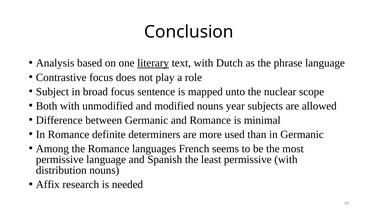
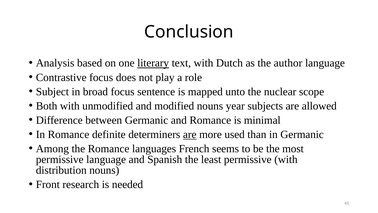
phrase: phrase -> author (288, 63)
are underline: none -> present (190, 134)
Affix: Affix -> Front (48, 184)
